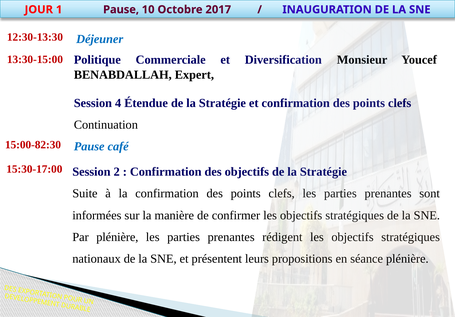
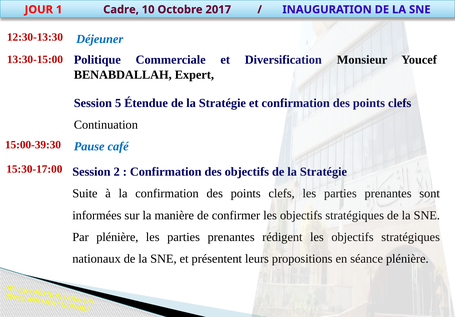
1 Pause: Pause -> Cadre (121, 10)
4: 4 -> 5 (118, 103)
15:00-82:30: 15:00-82:30 -> 15:00-39:30 (33, 145)
